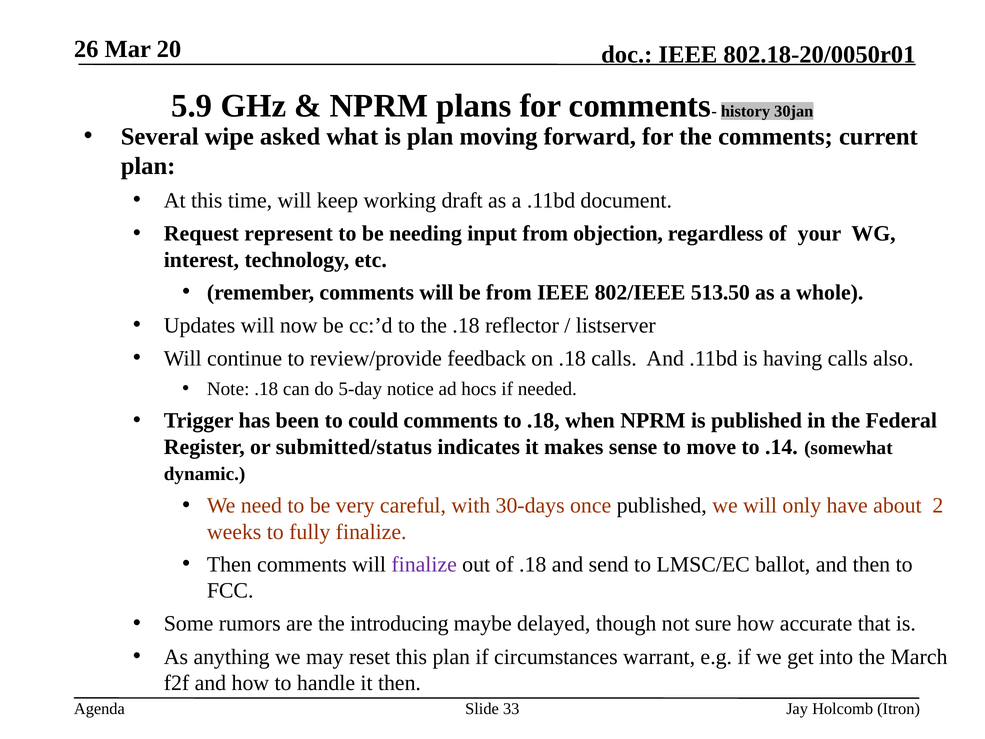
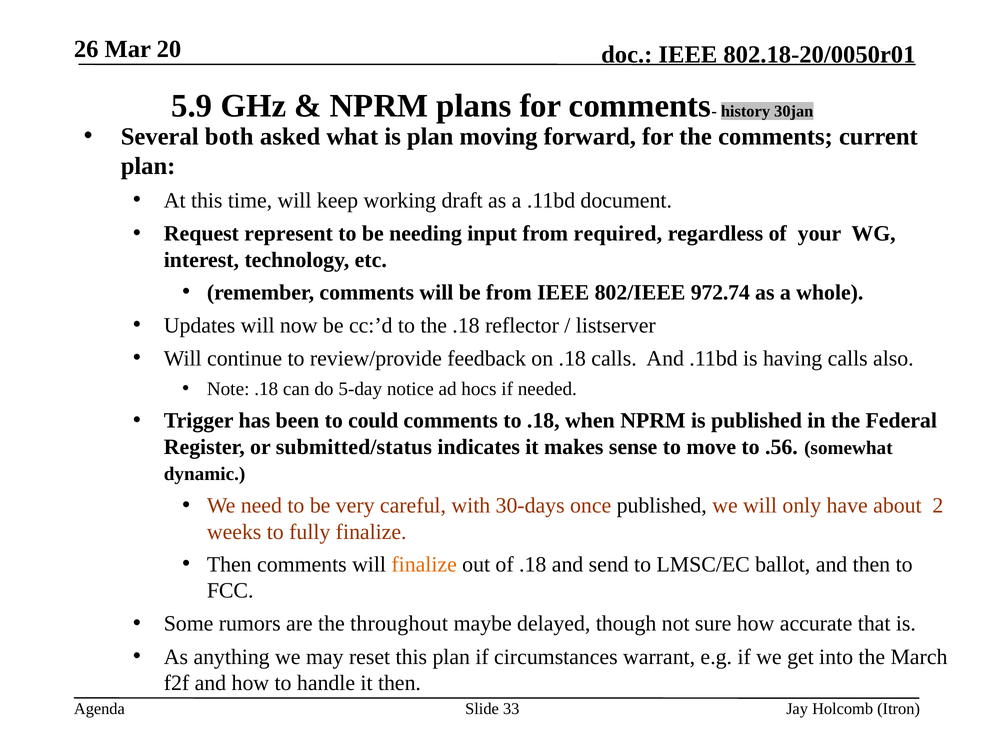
wipe: wipe -> both (229, 136)
objection: objection -> required (618, 234)
513.50: 513.50 -> 972.74 (720, 292)
.14: .14 -> .56 (781, 447)
finalize colour: purple -> orange (424, 564)
introducing: introducing -> throughout (399, 624)
